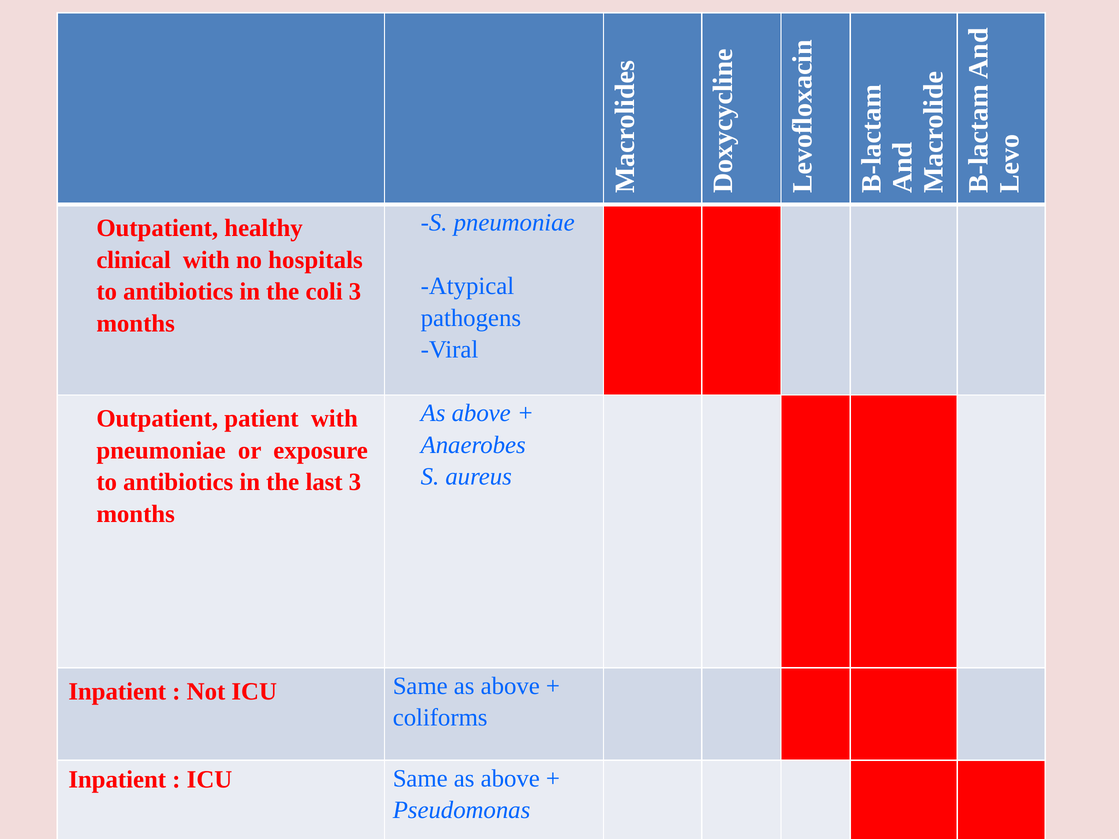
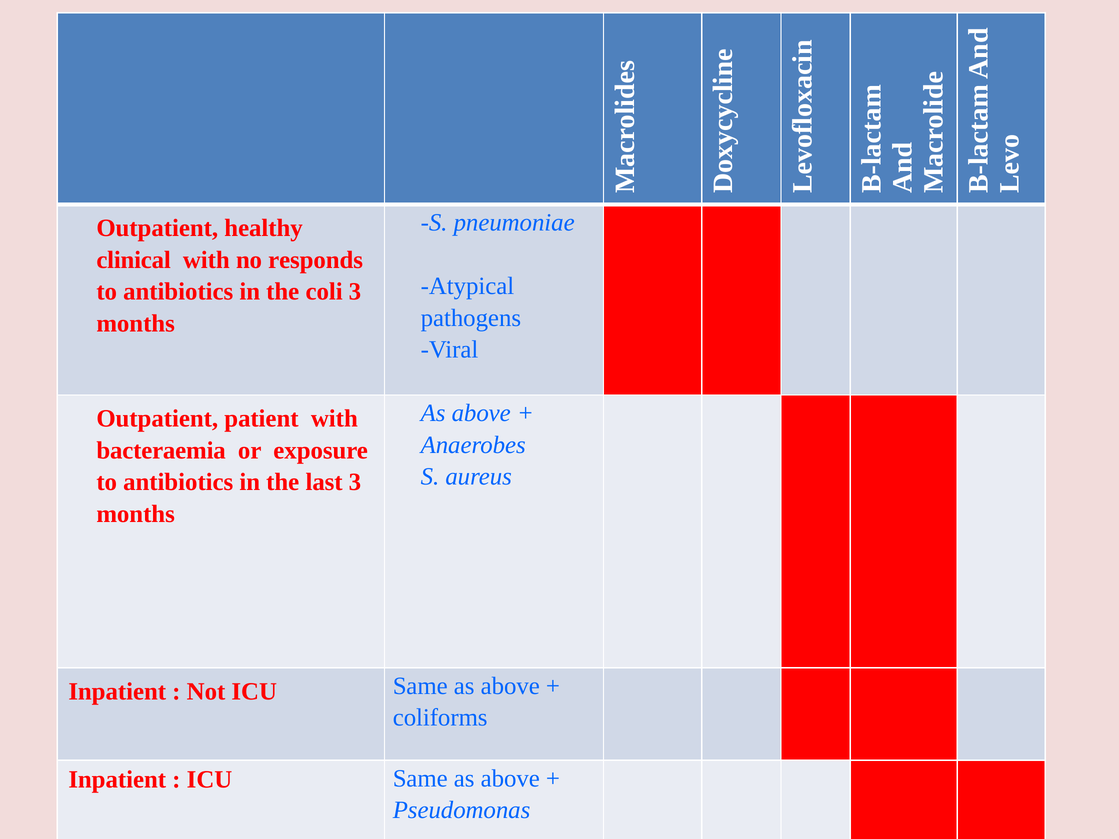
hospitals: hospitals -> responds (316, 260)
pneumoniae: pneumoniae -> bacteraemia (161, 451)
